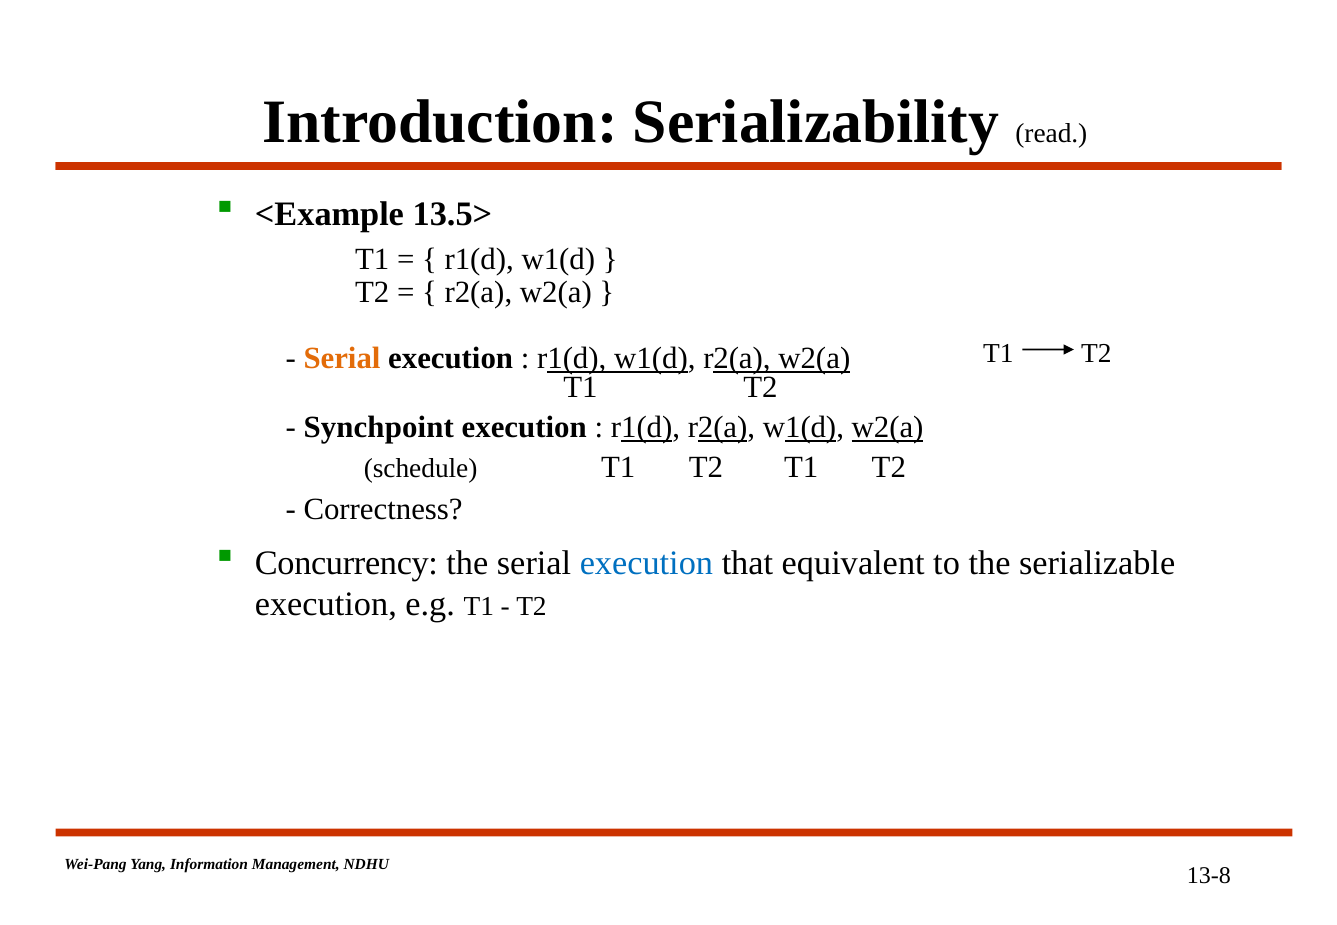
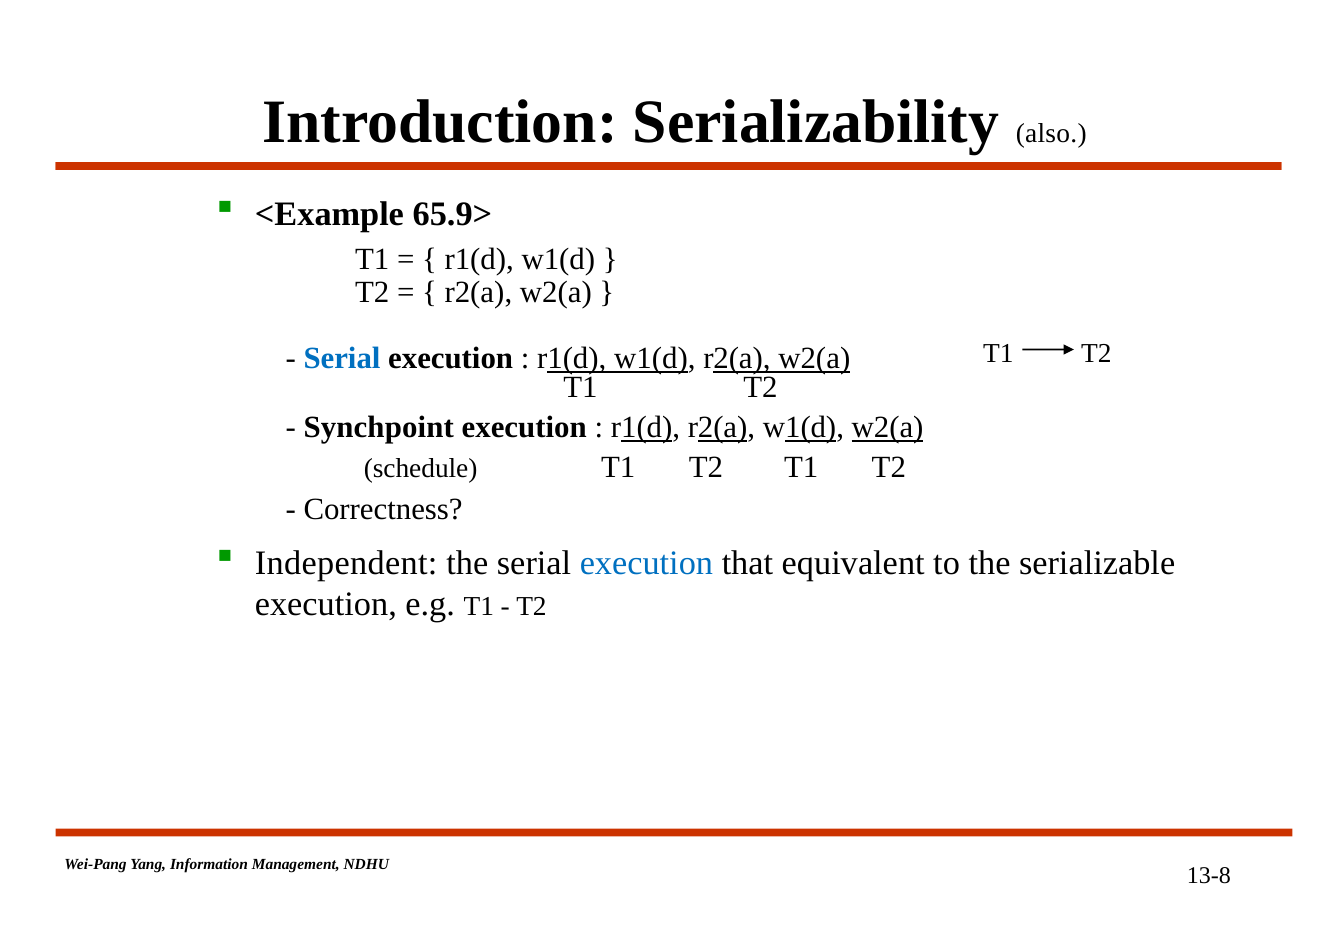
read: read -> also (1051, 134)
13.5>: 13.5> -> 65.9> (452, 214)
Serial colour: orange -> blue (342, 359)
Concurrency: Concurrency -> Independent (346, 563)
